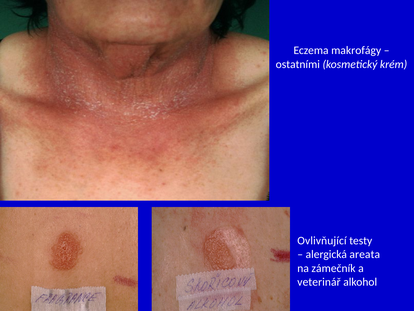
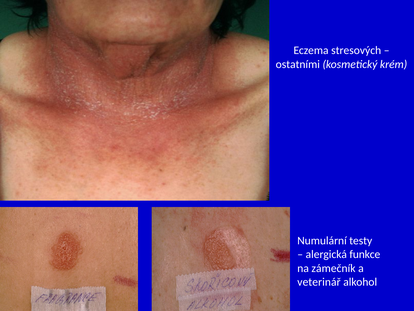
makrofágy: makrofágy -> stresových (356, 50)
Ovlivňující: Ovlivňující -> Numulární (322, 240)
areata: areata -> funkce (365, 254)
